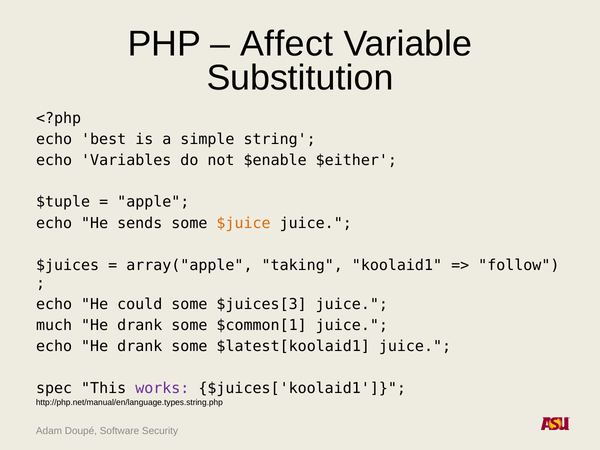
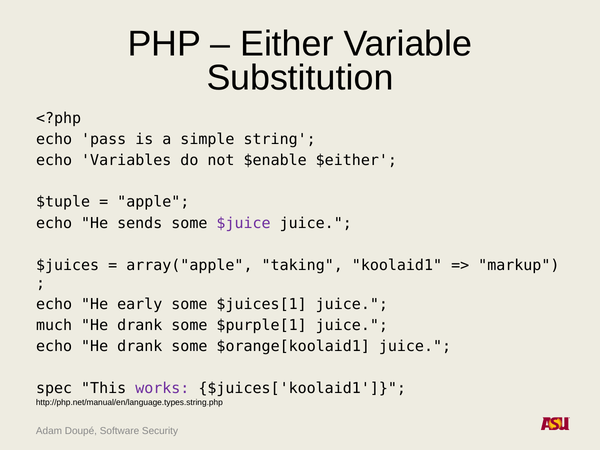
Affect: Affect -> Either (287, 44)
best: best -> pass (104, 139)
$juice colour: orange -> purple (244, 223)
follow: follow -> markup (519, 265)
could: could -> early (140, 304)
$juices[3: $juices[3 -> $juices[1 (262, 304)
$common[1: $common[1 -> $purple[1 (262, 325)
$latest[koolaid1: $latest[koolaid1 -> $orange[koolaid1 (293, 346)
